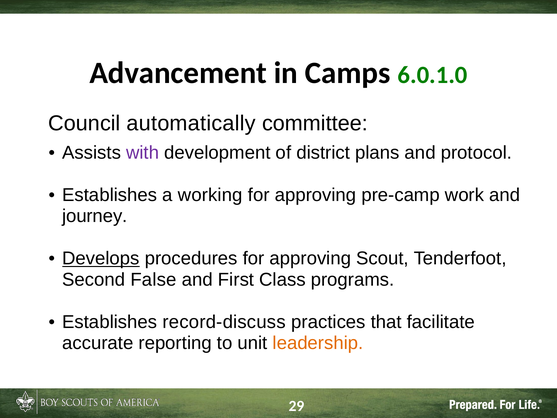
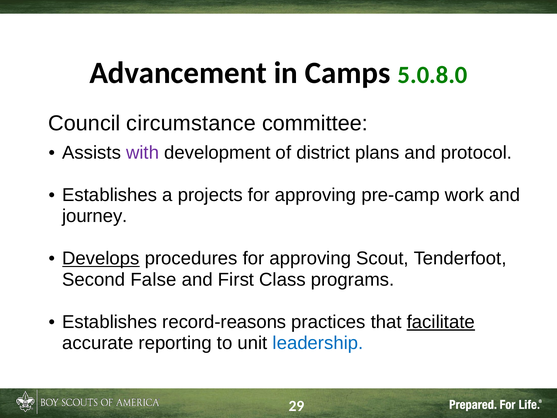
6.0.1.0: 6.0.1.0 -> 5.0.8.0 (433, 75)
automatically: automatically -> circumstance (191, 123)
working: working -> projects (210, 195)
record-discuss: record-discuss -> record-reasons (224, 322)
facilitate underline: none -> present (441, 322)
leadership colour: orange -> blue (318, 343)
